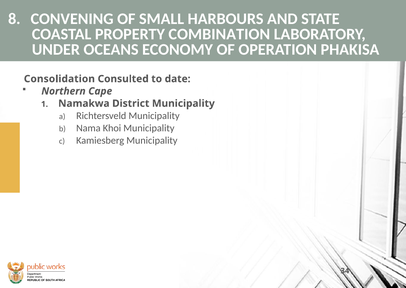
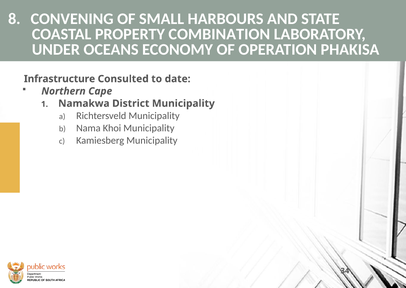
Consolidation: Consolidation -> Infrastructure (59, 79)
